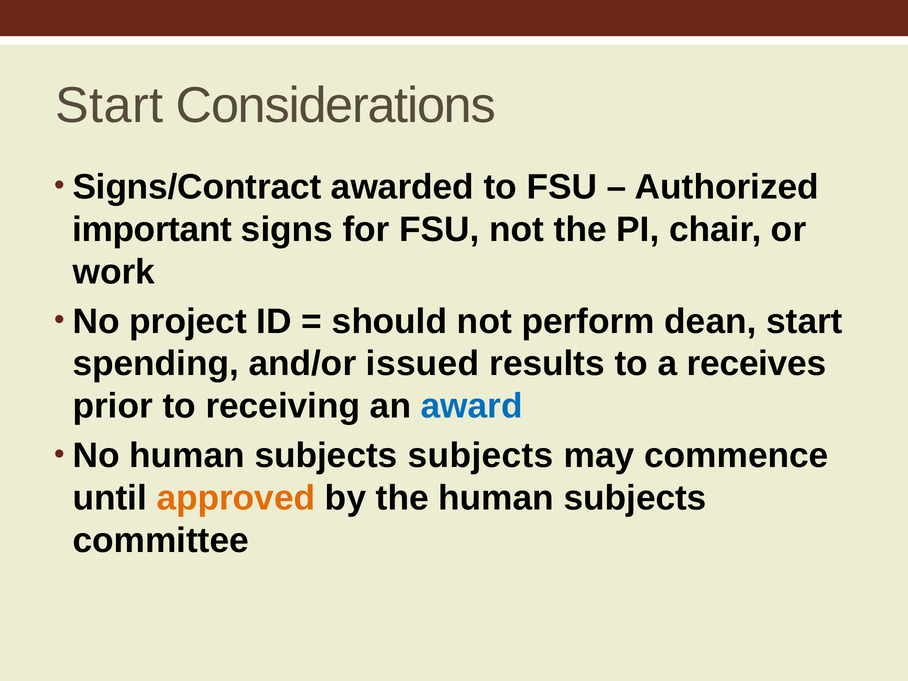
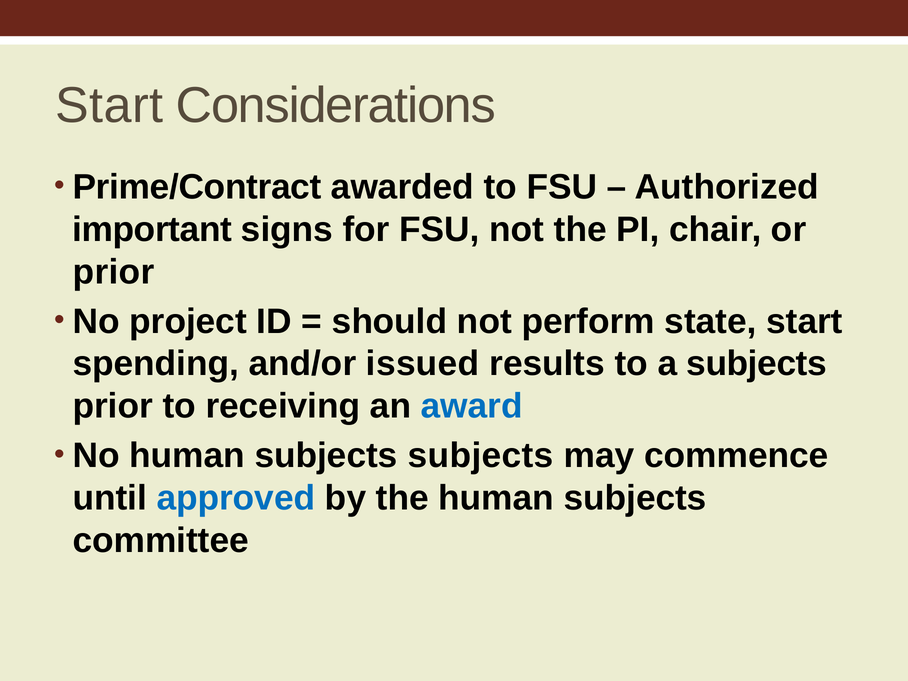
Signs/Contract: Signs/Contract -> Prime/Contract (197, 187)
work: work -> prior (114, 272)
dean: dean -> state (710, 321)
a receives: receives -> subjects (757, 364)
approved colour: orange -> blue (236, 498)
